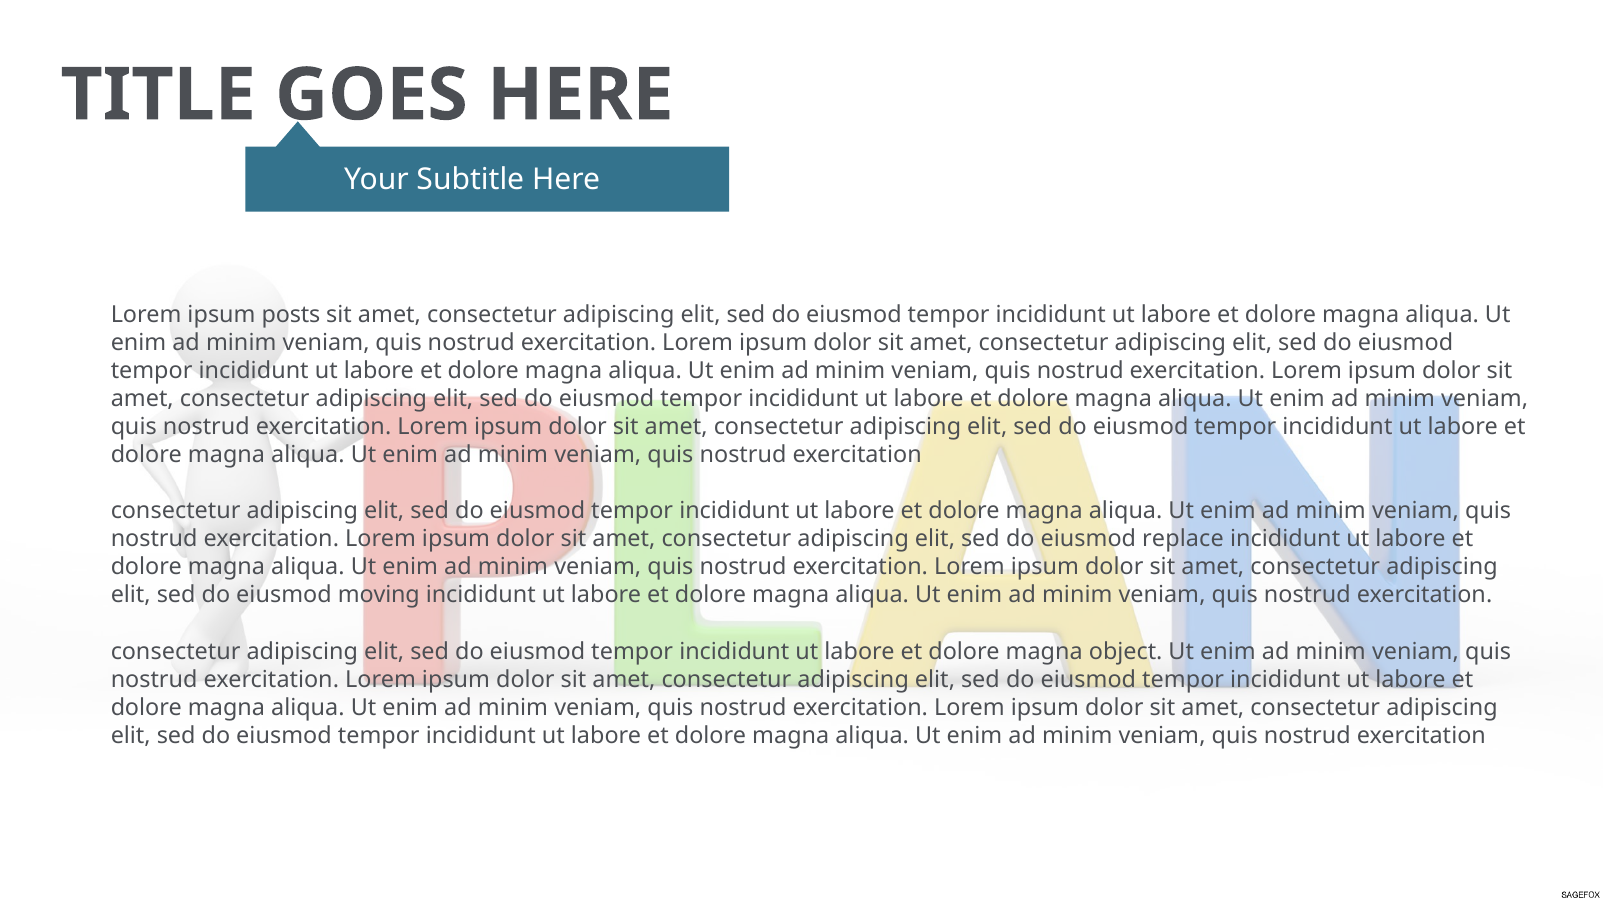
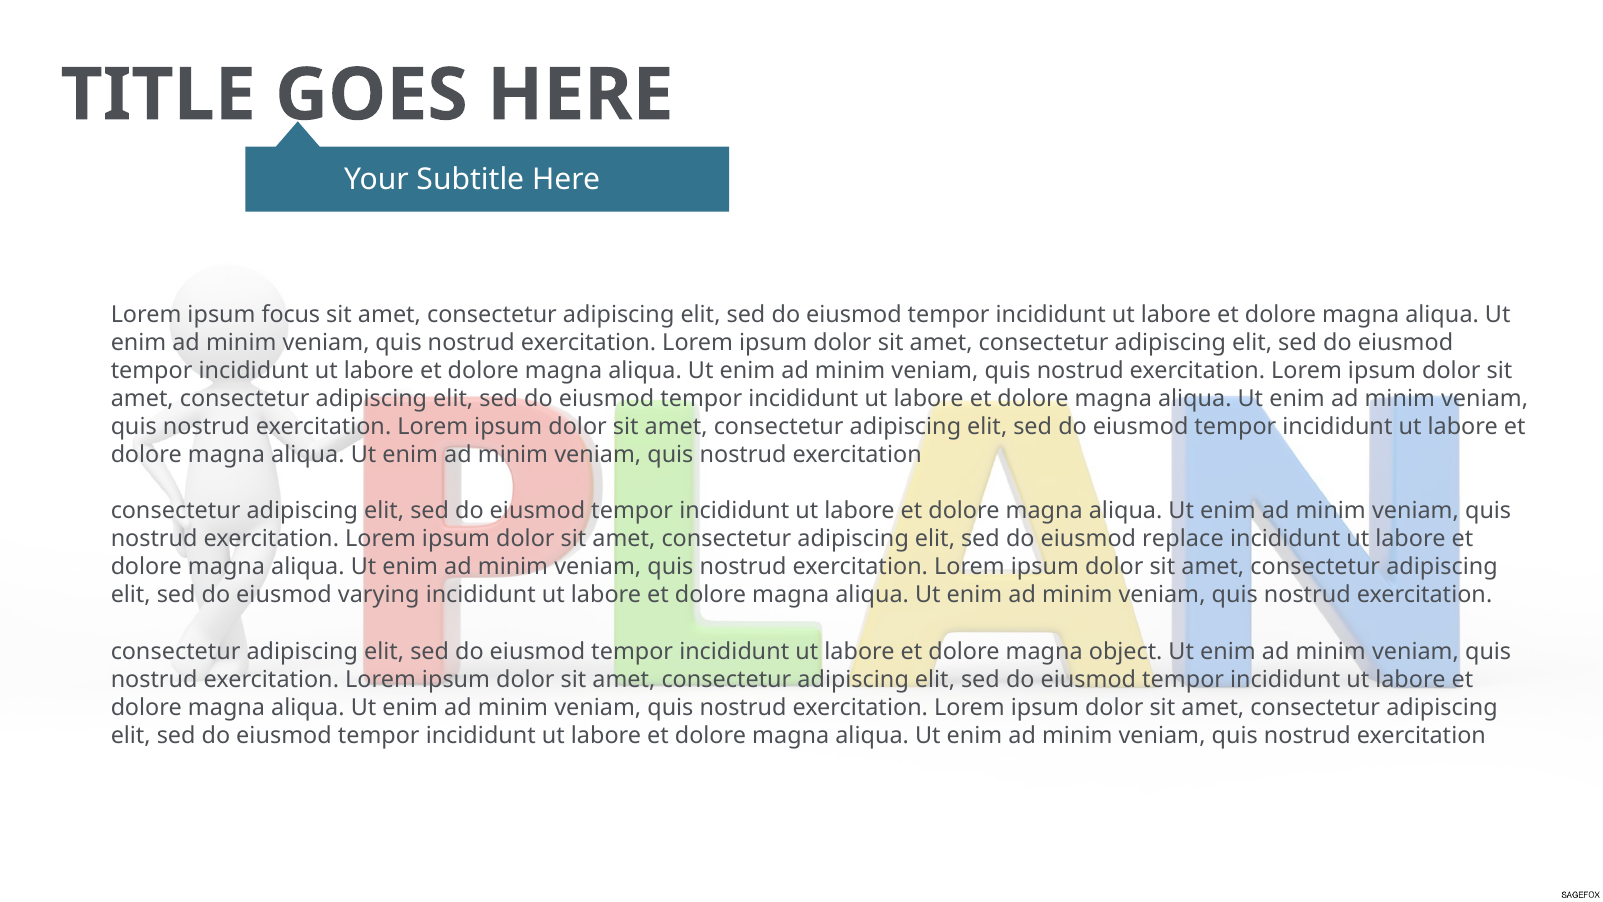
posts: posts -> focus (291, 314)
moving: moving -> varying (379, 595)
